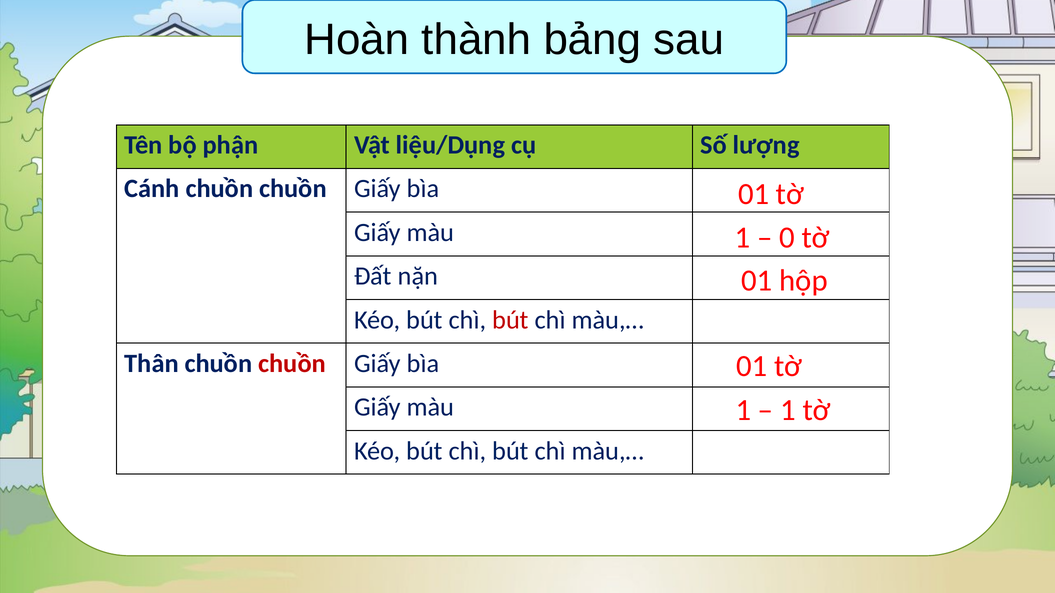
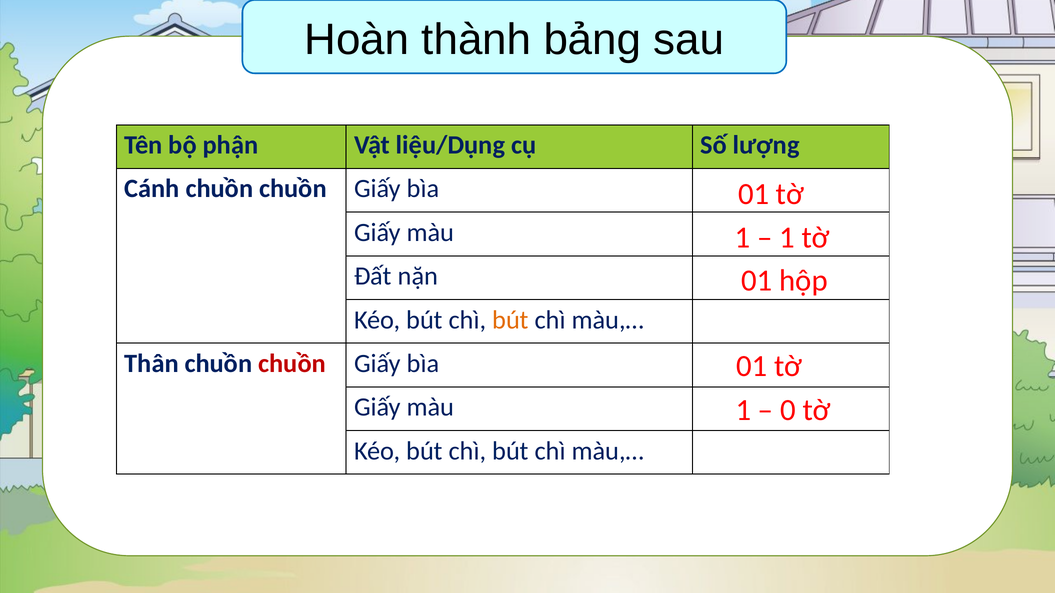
0: 0 -> 1 (787, 238)
bút colour: red -> orange (511, 320)
1: 1 -> 0 (788, 410)
